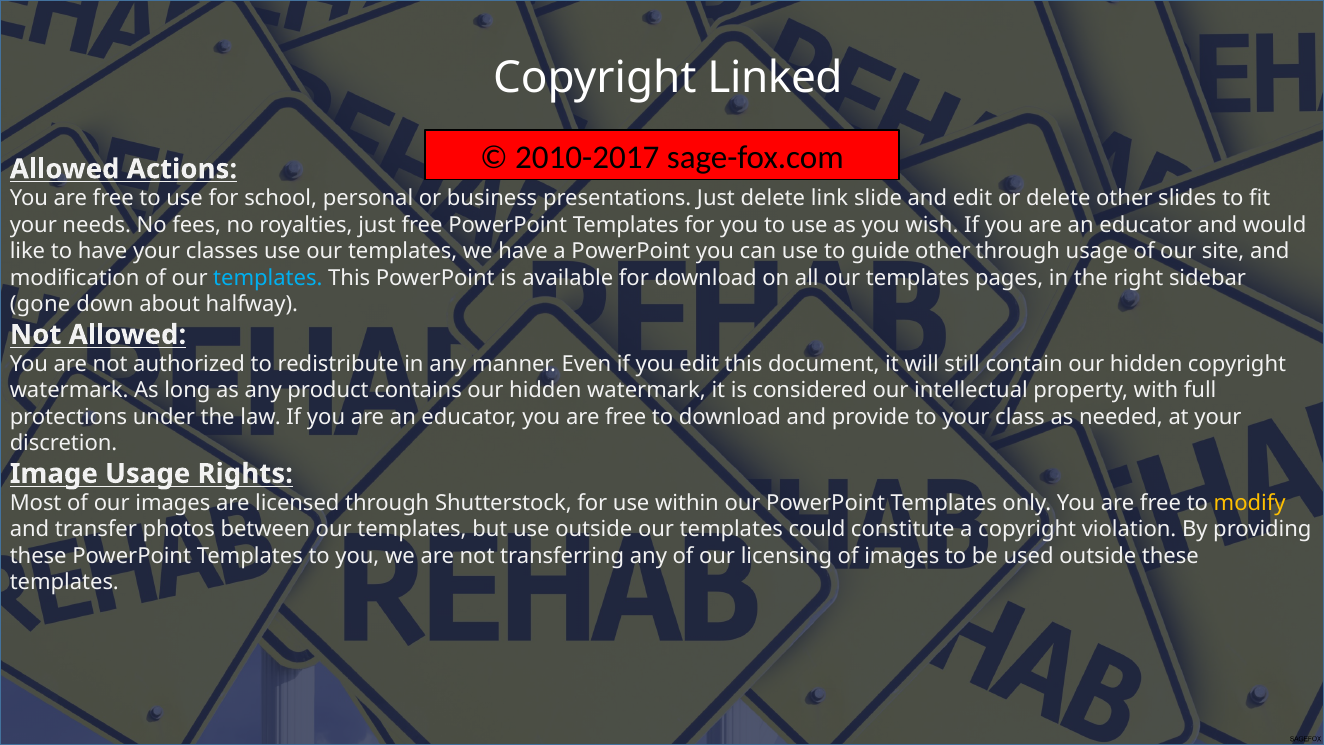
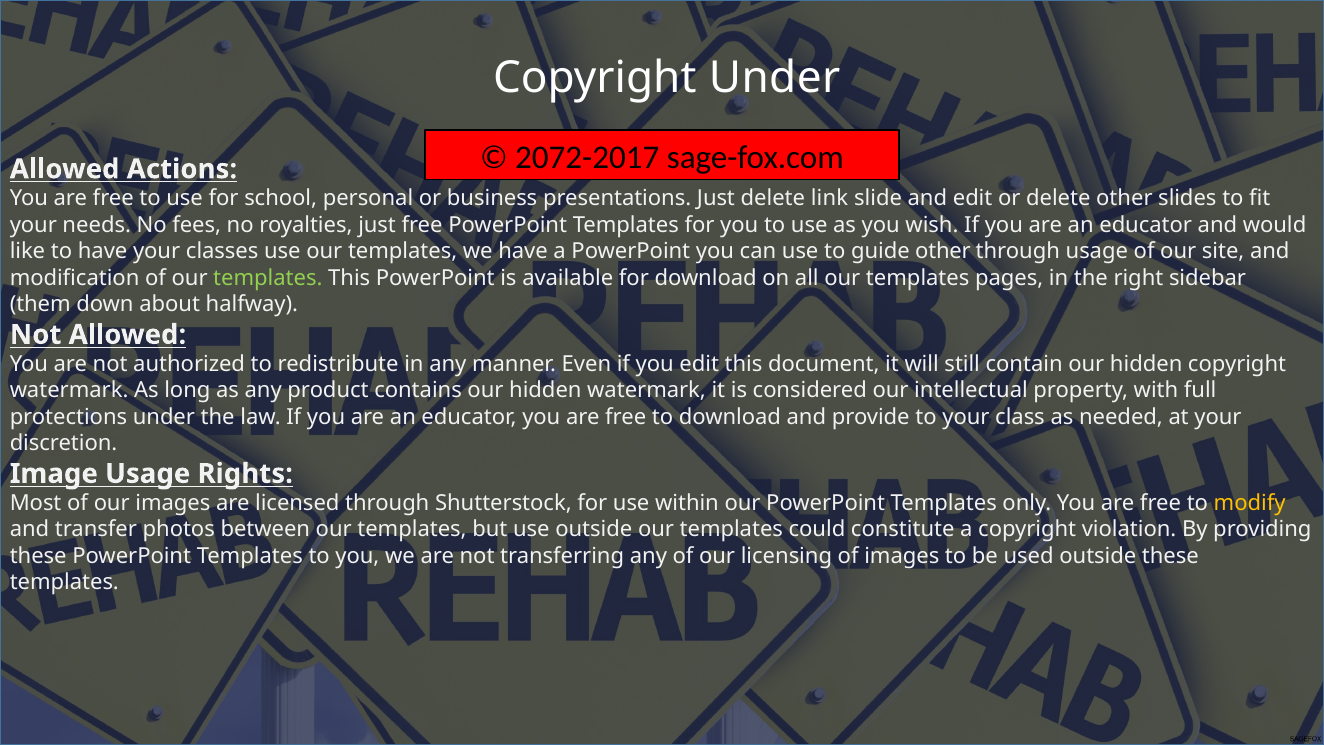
Copyright Linked: Linked -> Under (775, 78)
2010-2017: 2010-2017 -> 2072-2017 (587, 157)
templates colour: light blue -> light green (268, 278)
gone: gone -> them (40, 304)
